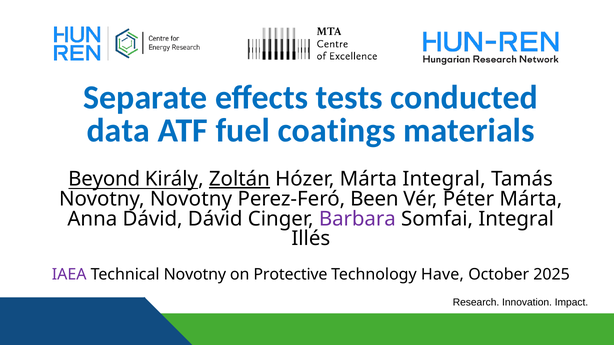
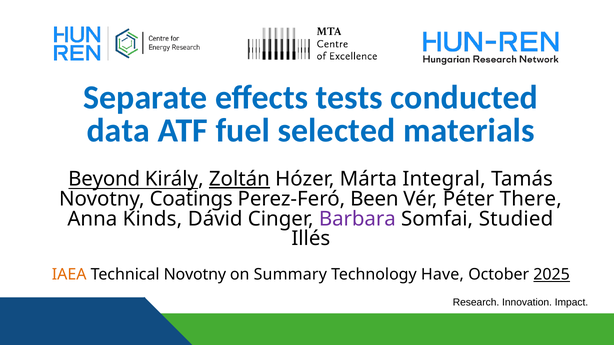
coatings: coatings -> selected (337, 131)
Novotny Novotny: Novotny -> Coatings (191, 199)
Péter Márta: Márta -> There (531, 199)
Anna Dávid: Dávid -> Kinds (152, 219)
Somfai Integral: Integral -> Studied (516, 219)
IAEA colour: purple -> orange (69, 275)
Protective: Protective -> Summary (290, 275)
2025 underline: none -> present (552, 275)
